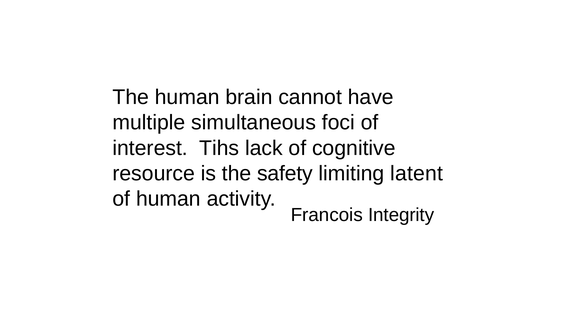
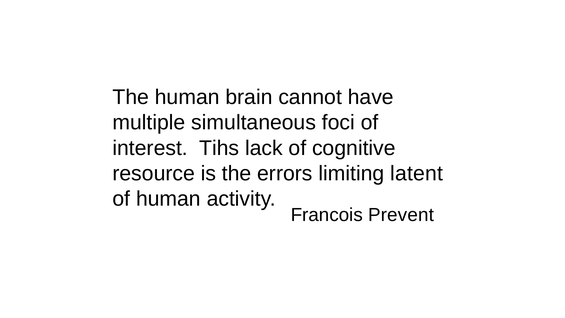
safety: safety -> errors (285, 173)
Integrity: Integrity -> Prevent (401, 215)
